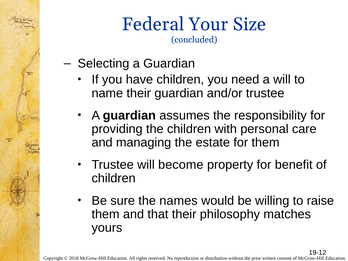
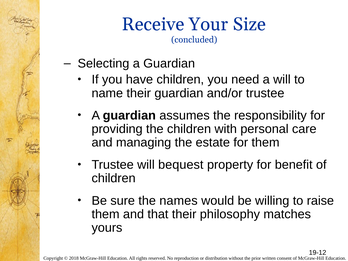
Federal: Federal -> Receive (153, 24)
become: become -> bequest (181, 165)
